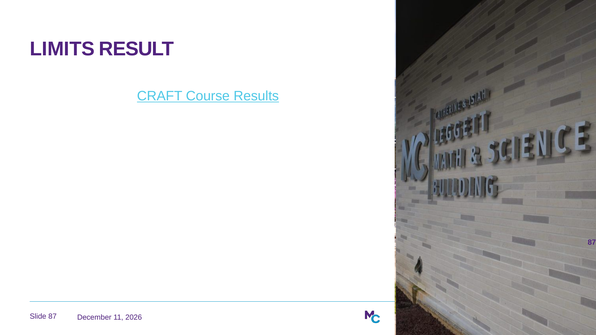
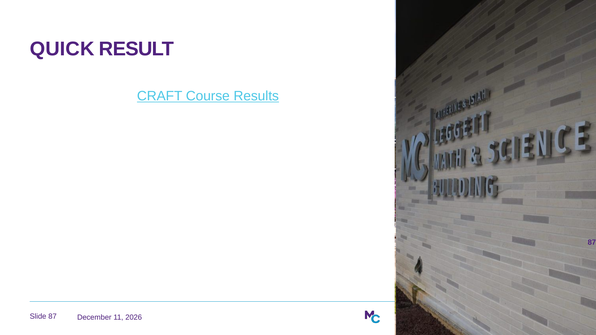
LIMITS: LIMITS -> QUICK (62, 49)
